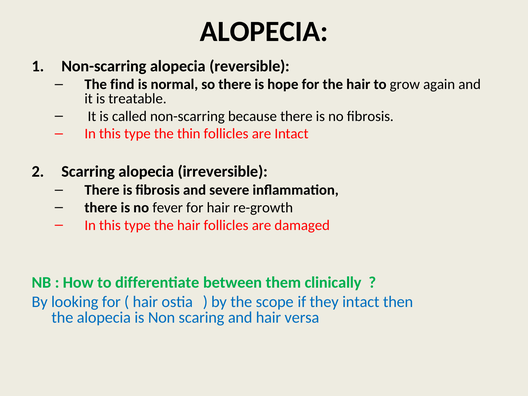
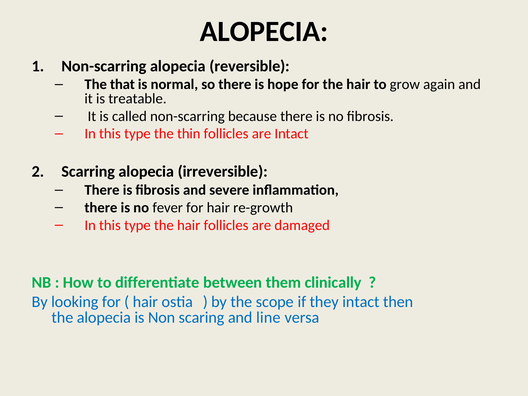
find: find -> that (122, 84)
and hair: hair -> line (268, 317)
